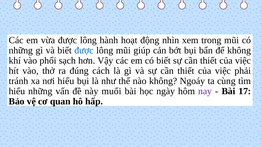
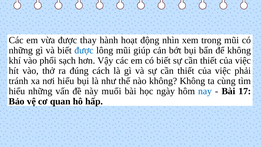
vừa được lông: lông -> thay (88, 40)
không Ngoáy: Ngoáy -> Không (192, 81)
nay colour: purple -> blue (205, 91)
